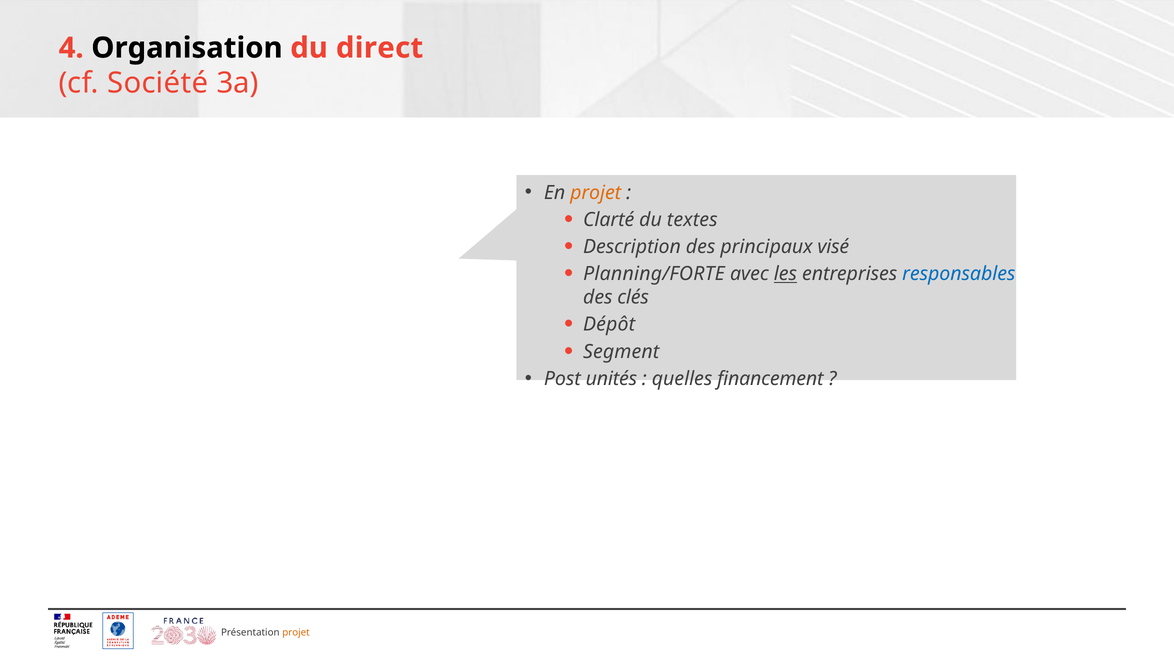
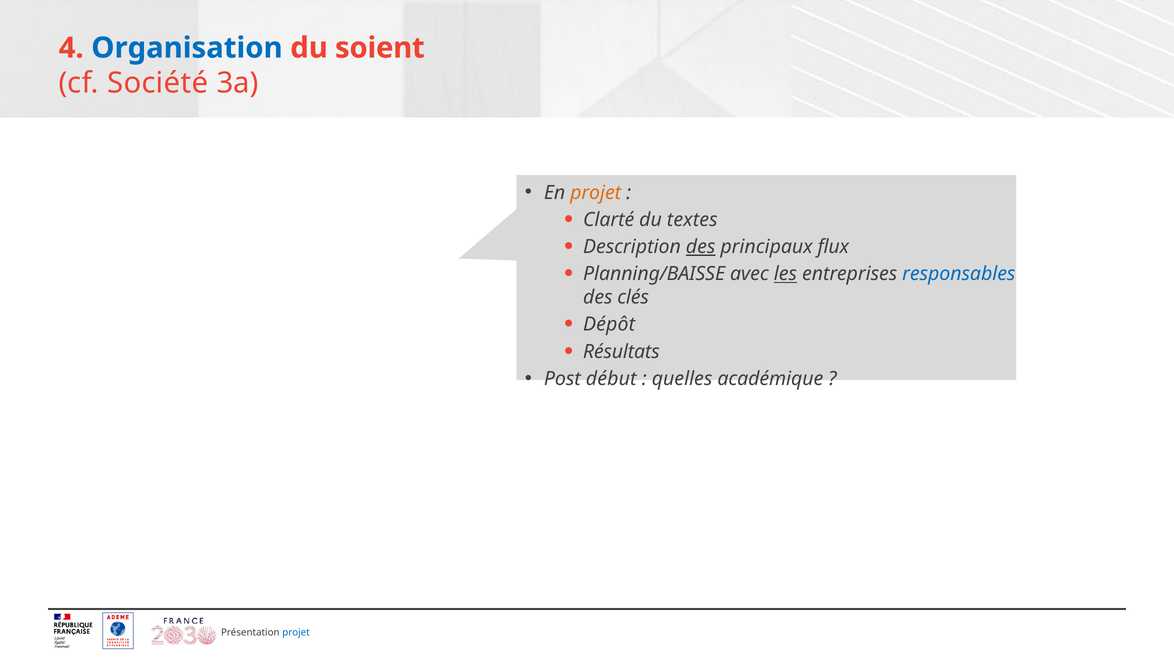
Organisation colour: black -> blue (187, 48)
direct: direct -> soient (380, 48)
des underline: none -> present (701, 247)
visé: visé -> flux (833, 247)
Planning/FORTE: Planning/FORTE -> Planning/BAISSE (654, 274)
Segment: Segment -> Résultats (621, 352)
unités: unités -> début (611, 379)
financement: financement -> académique (770, 379)
projet colour: orange -> blue (296, 633)
